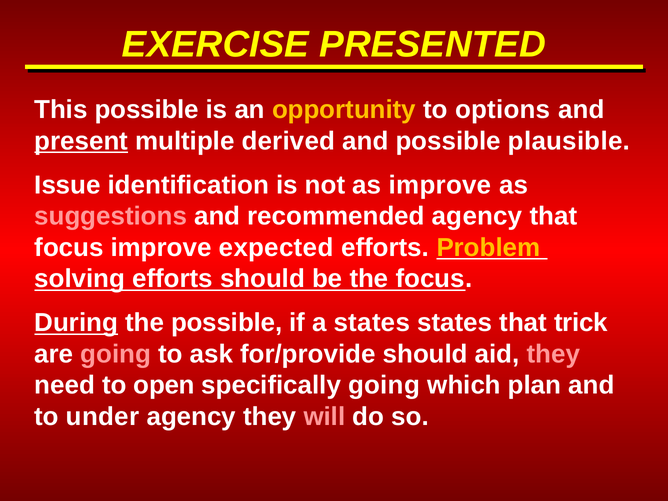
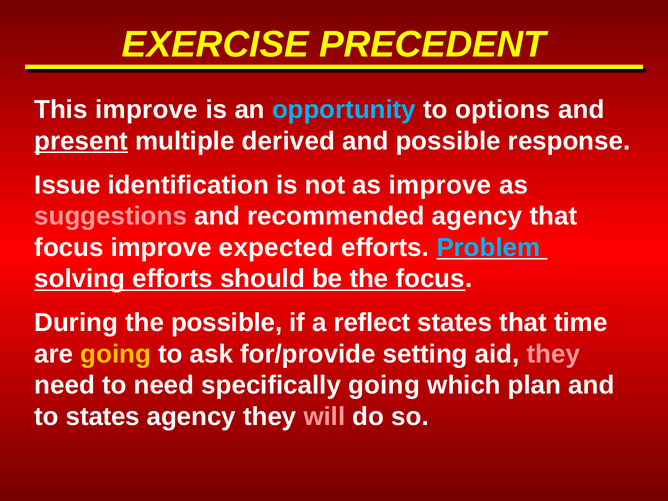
PRESENTED: PRESENTED -> PRECEDENT (433, 44)
This possible: possible -> improve (147, 110)
opportunity colour: yellow -> light blue (344, 110)
plausible: plausible -> response (569, 141)
Problem colour: yellow -> light blue (488, 248)
During underline: present -> none (76, 323)
a states: states -> reflect (372, 323)
trick: trick -> time (581, 323)
going colour: pink -> yellow (116, 354)
for/provide should: should -> setting (425, 354)
to open: open -> need (164, 385)
to under: under -> states (103, 416)
